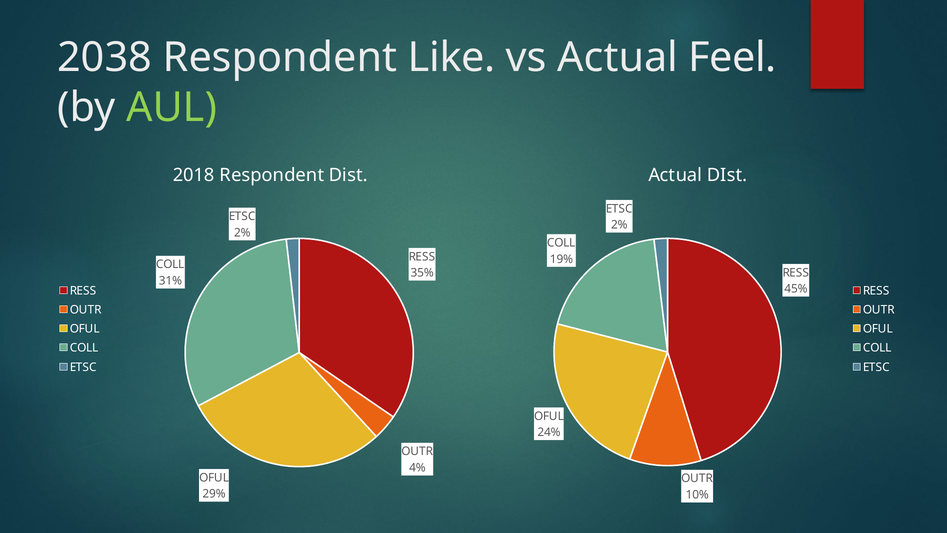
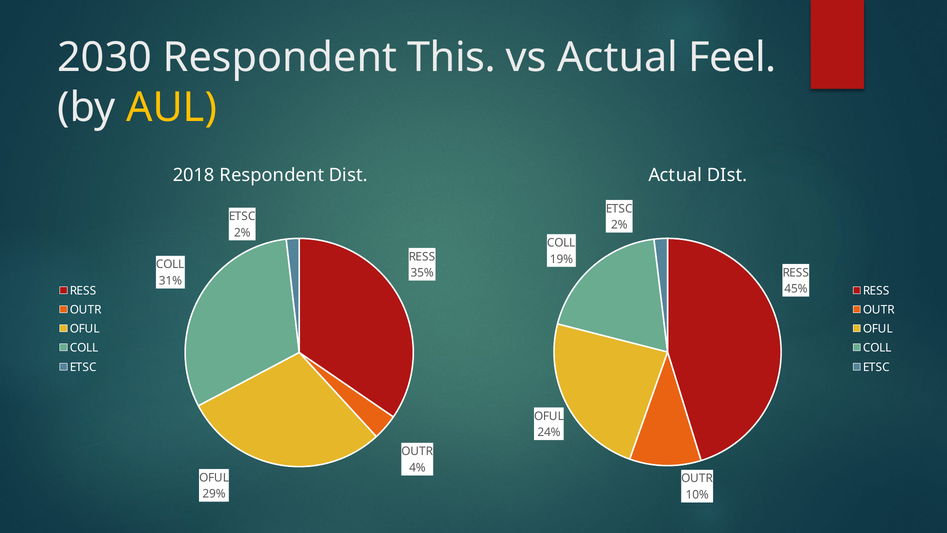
2038: 2038 -> 2030 (105, 58)
Like: Like -> This (452, 58)
AUL colour: light green -> yellow (172, 107)
